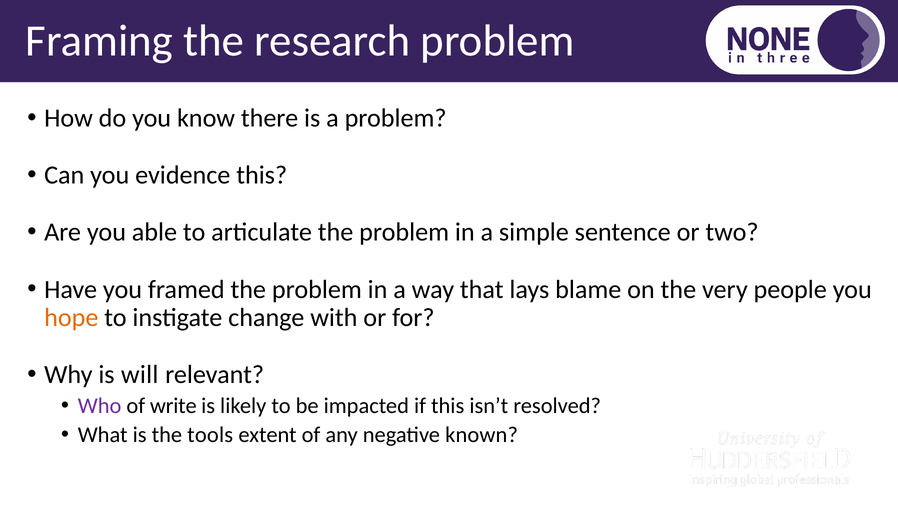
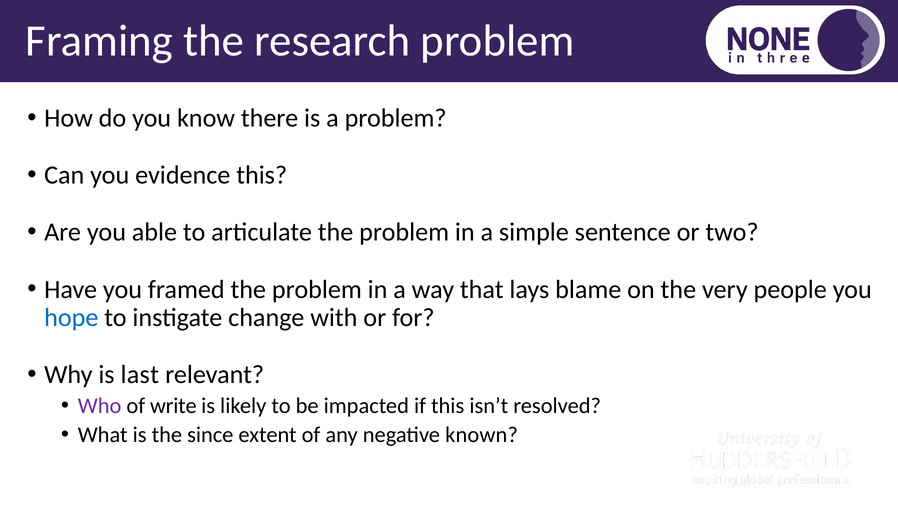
hope colour: orange -> blue (71, 318)
will: will -> last (140, 375)
tools: tools -> since (210, 435)
